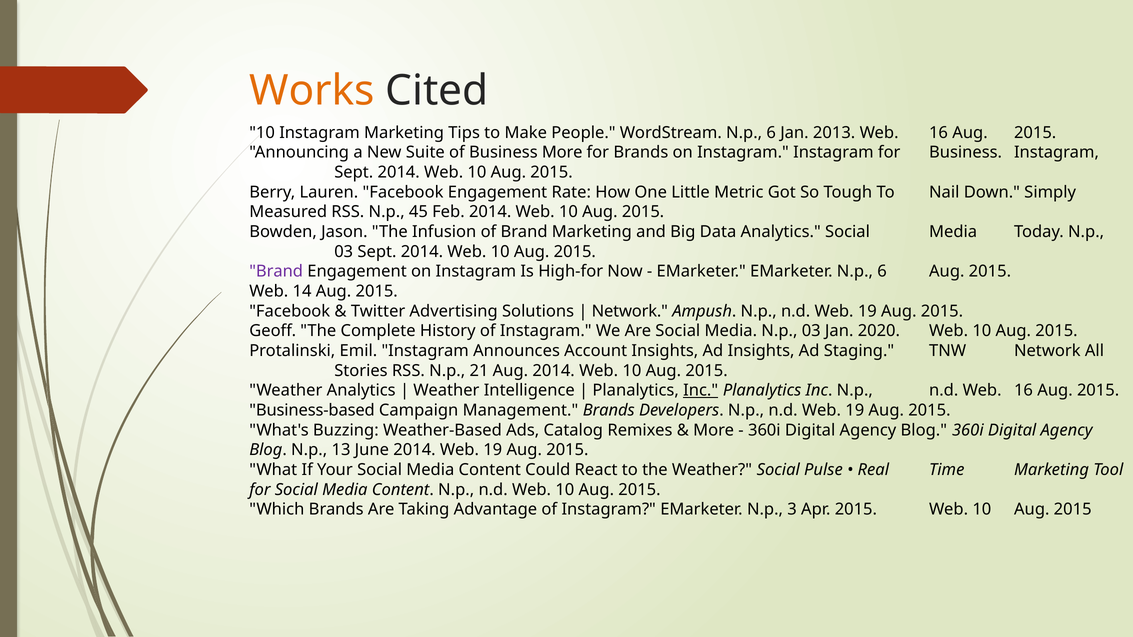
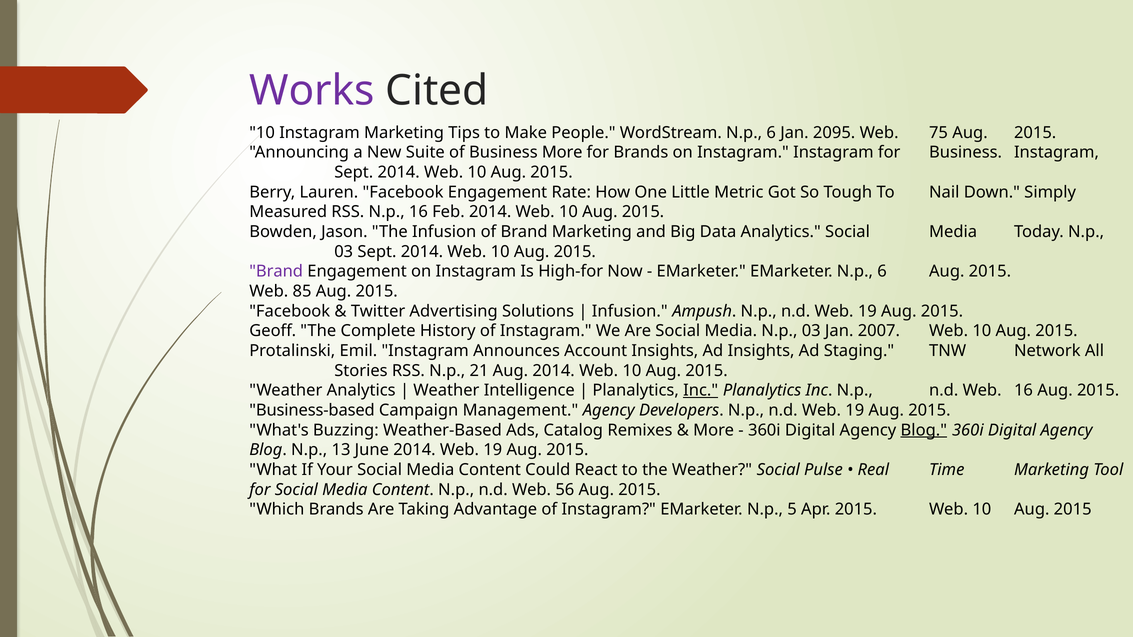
Works colour: orange -> purple (312, 91)
2013: 2013 -> 2095 (834, 133)
16: 16 -> 75 (939, 133)
N.p 45: 45 -> 16 (418, 212)
14: 14 -> 85 (302, 291)
Network: Network -> Infusion (630, 311)
2020: 2020 -> 2007 (879, 331)
Management Brands: Brands -> Agency (609, 410)
Blog underline: none -> present (924, 430)
n.d Web 10: 10 -> 56 (565, 490)
3: 3 -> 5 (792, 510)
